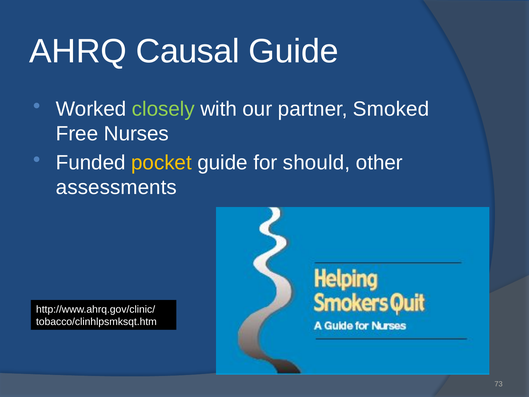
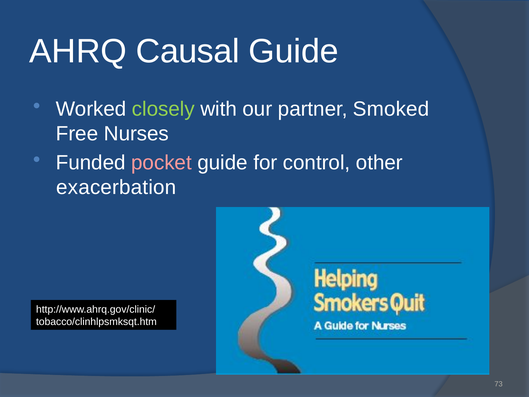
pocket colour: yellow -> pink (161, 163)
should: should -> control (317, 163)
assessments: assessments -> exacerbation (116, 187)
